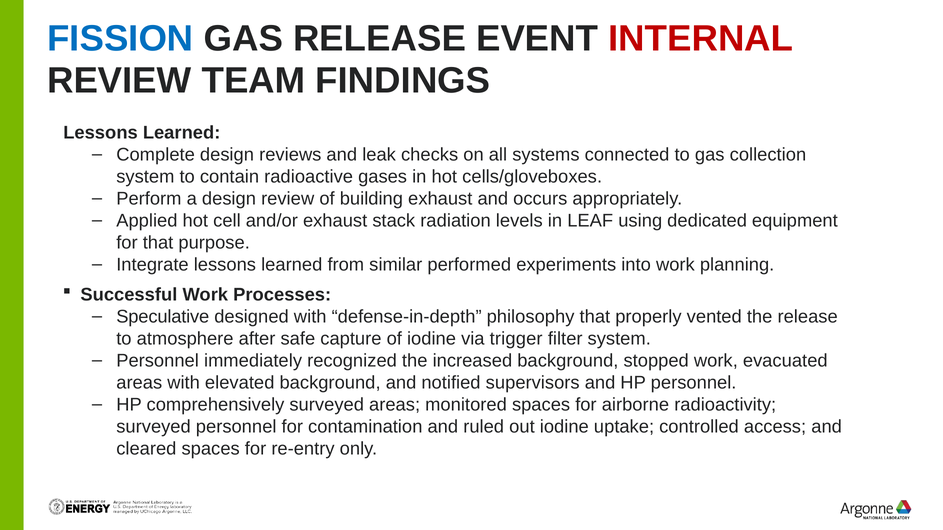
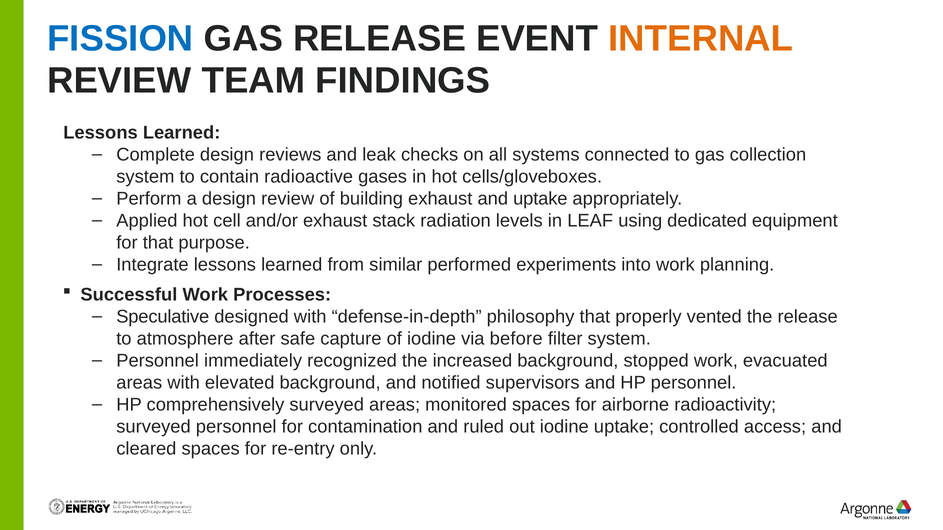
INTERNAL colour: red -> orange (701, 39)
and occurs: occurs -> uptake (540, 199)
trigger: trigger -> before (516, 339)
